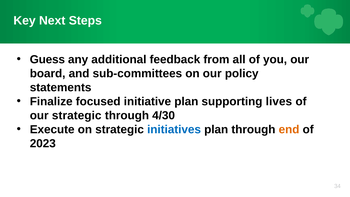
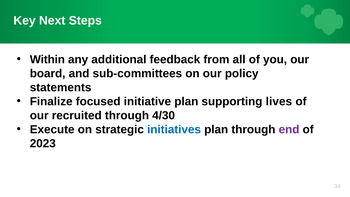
Guess: Guess -> Within (47, 59)
our strategic: strategic -> recruited (77, 115)
end colour: orange -> purple (289, 129)
